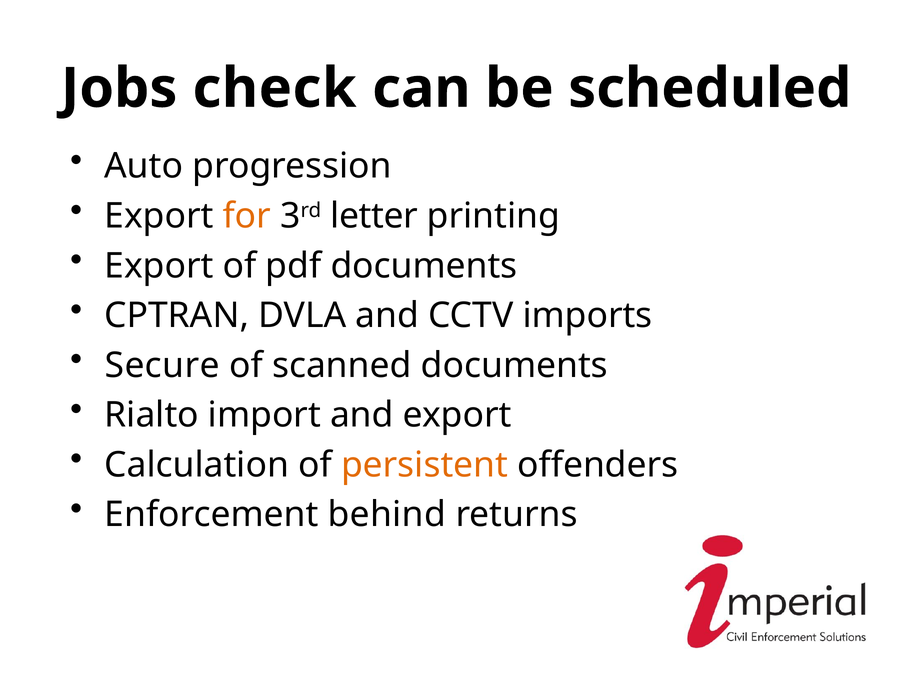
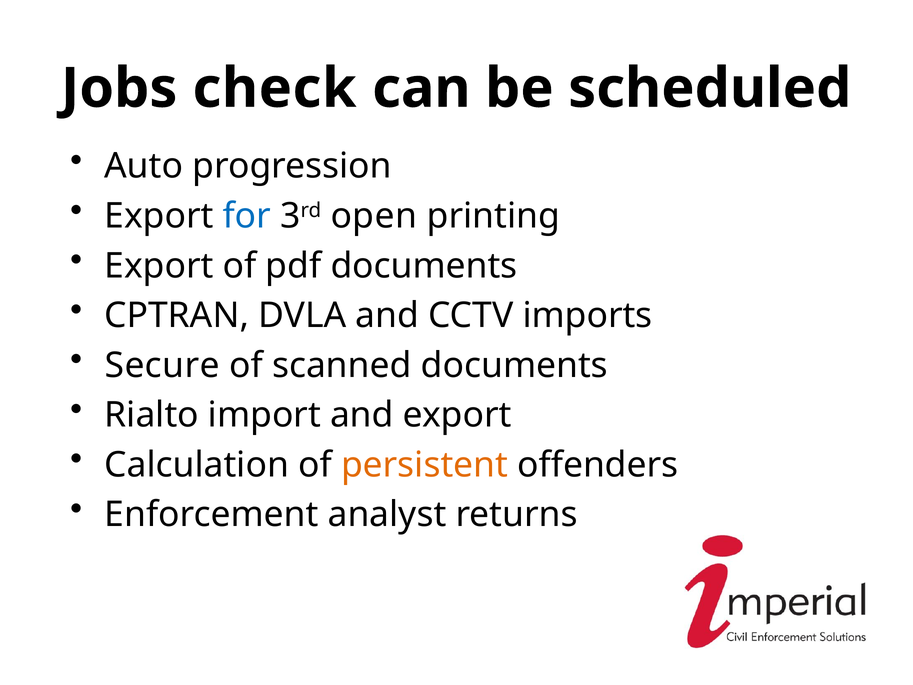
for colour: orange -> blue (247, 216)
letter: letter -> open (374, 216)
behind: behind -> analyst (387, 514)
